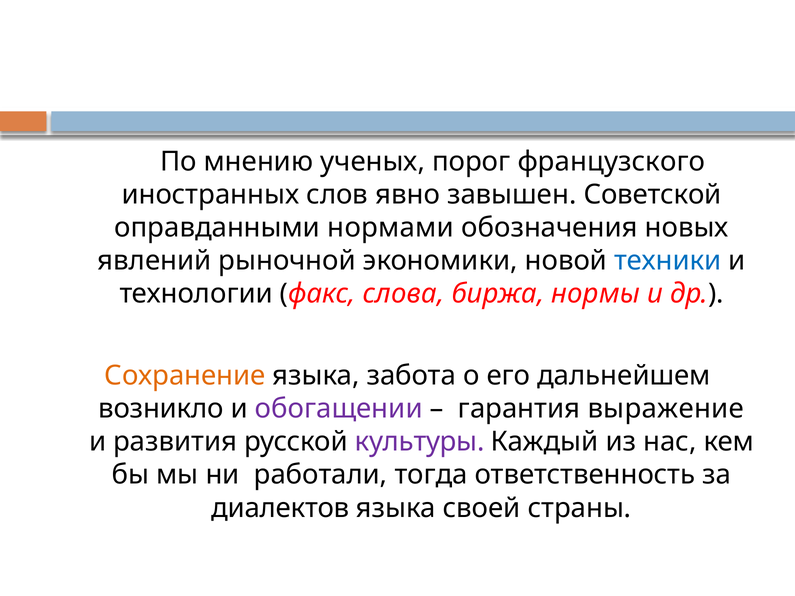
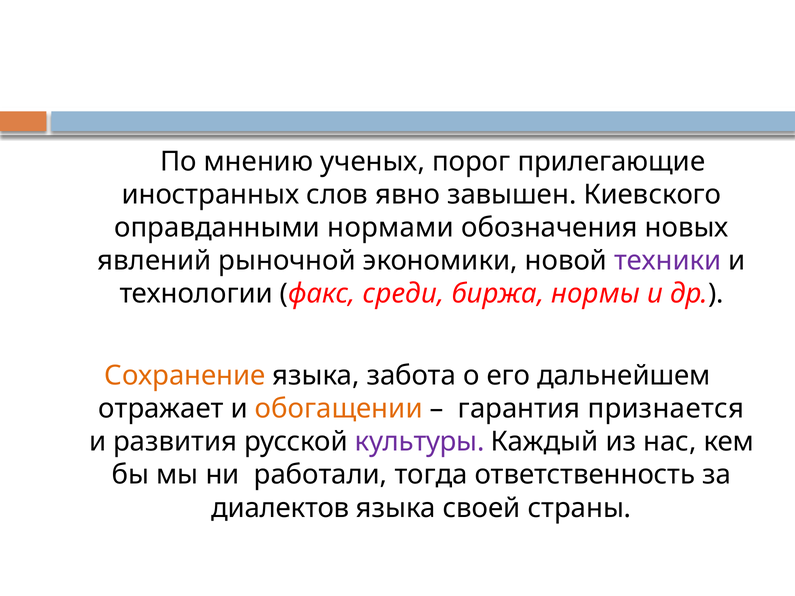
французского: французского -> прилегающие (611, 162)
Советской: Советской -> Киевского (652, 195)
техники colour: blue -> purple (668, 261)
слова: слова -> среди (403, 294)
возникло: возникло -> отражает (161, 409)
обогащении colour: purple -> orange (339, 409)
выражение: выражение -> признается (666, 409)
